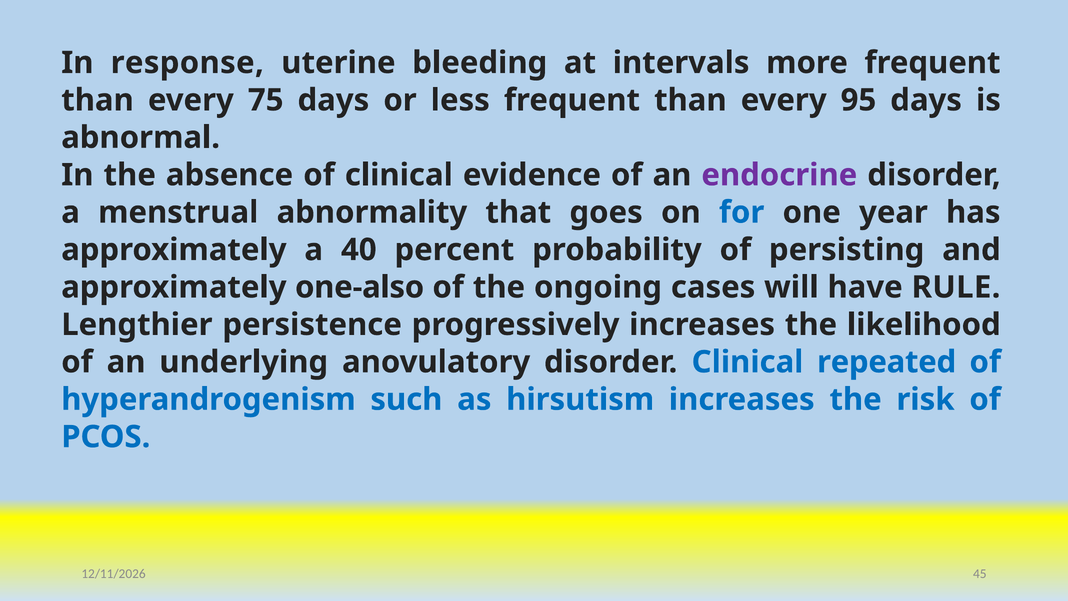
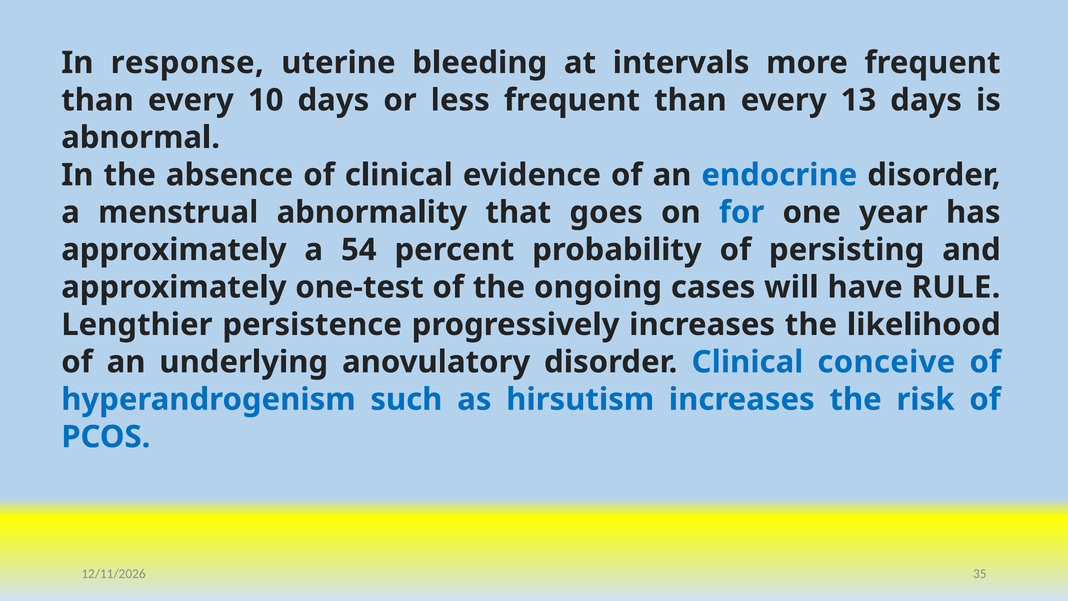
75: 75 -> 10 (266, 100)
95: 95 -> 13 (858, 100)
endocrine colour: purple -> blue (779, 175)
40: 40 -> 54 (359, 250)
one-also: one-also -> one-test (360, 287)
repeated: repeated -> conceive (886, 362)
45: 45 -> 35 (980, 574)
